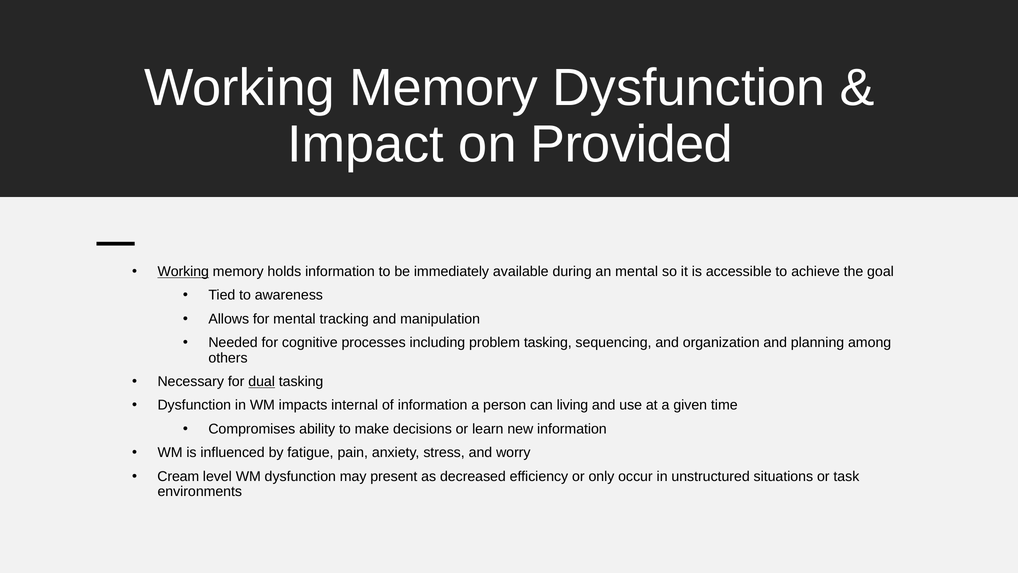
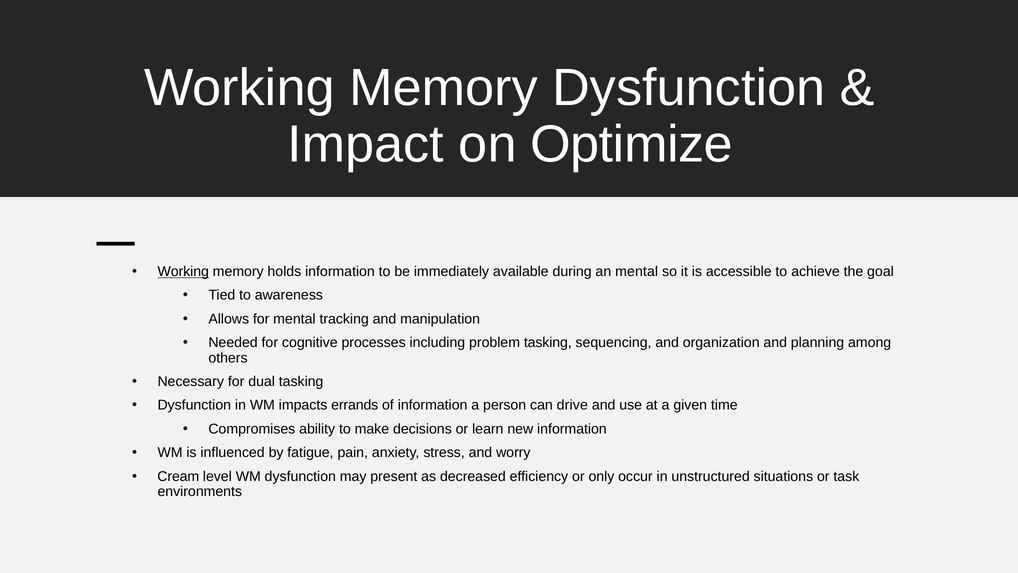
Provided: Provided -> Optimize (632, 145)
dual underline: present -> none (262, 381)
internal: internal -> errands (355, 405)
living: living -> drive (572, 405)
